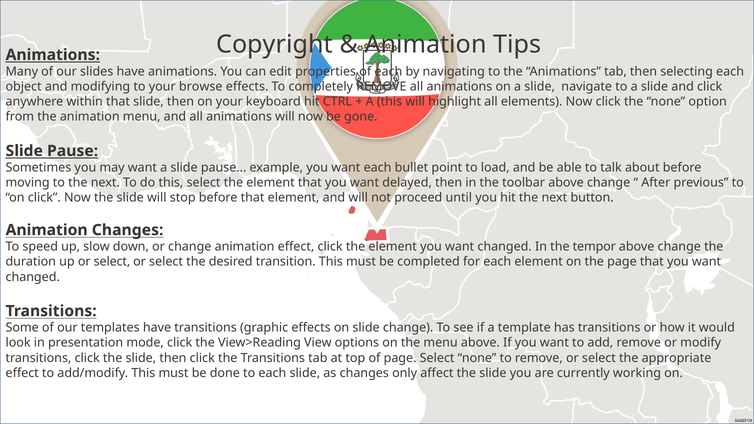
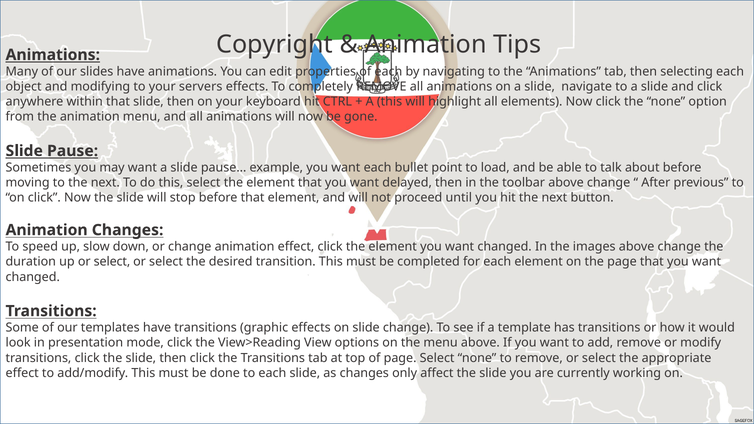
browse: browse -> servers (201, 87)
tempor: tempor -> images (594, 247)
